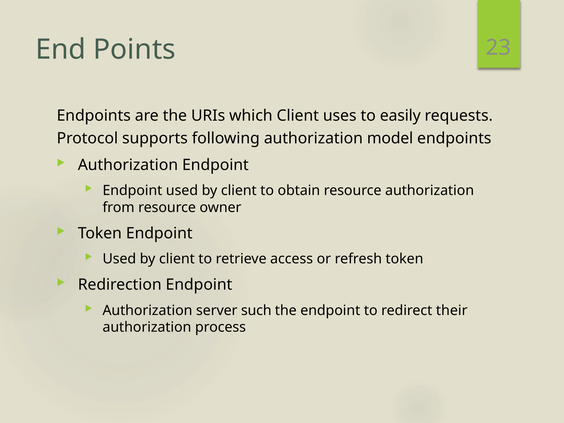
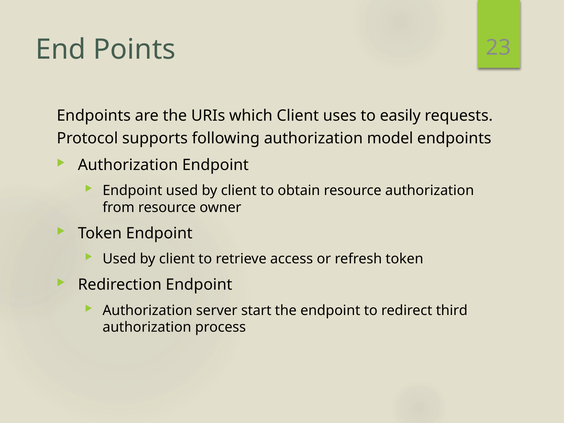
such: such -> start (256, 310)
their: their -> third (452, 310)
